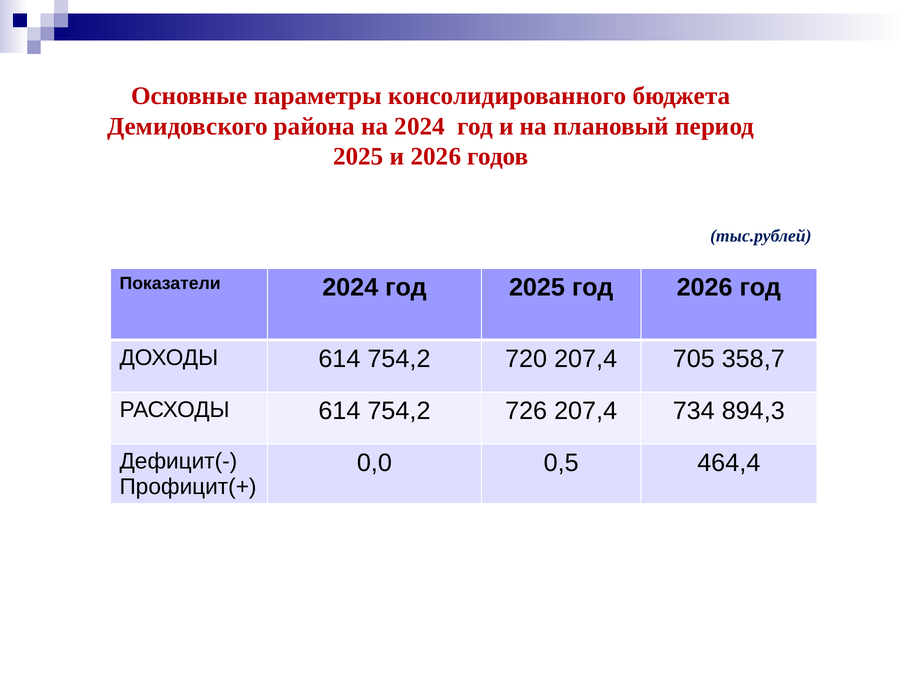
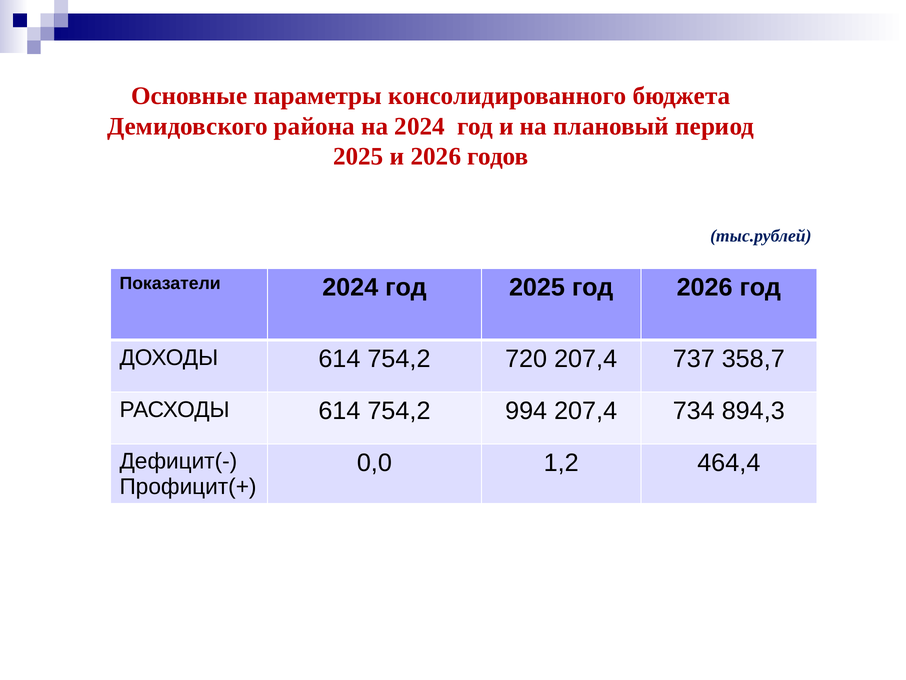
705: 705 -> 737 (694, 359)
726: 726 -> 994 (526, 411)
0,5: 0,5 -> 1,2 (561, 463)
